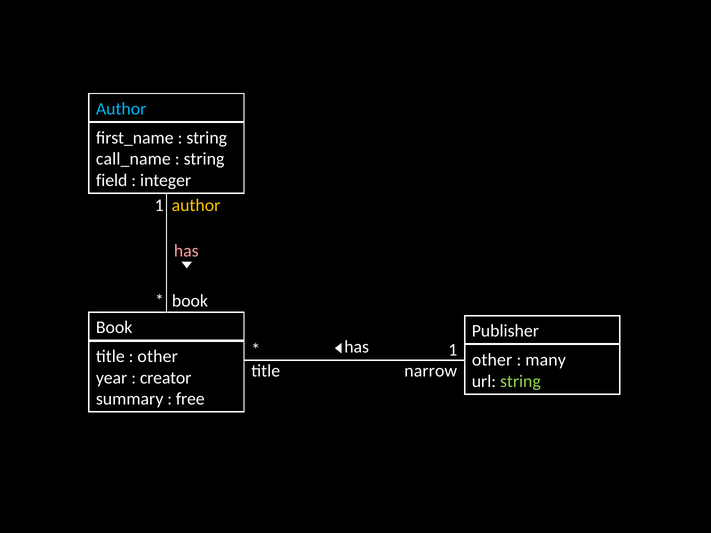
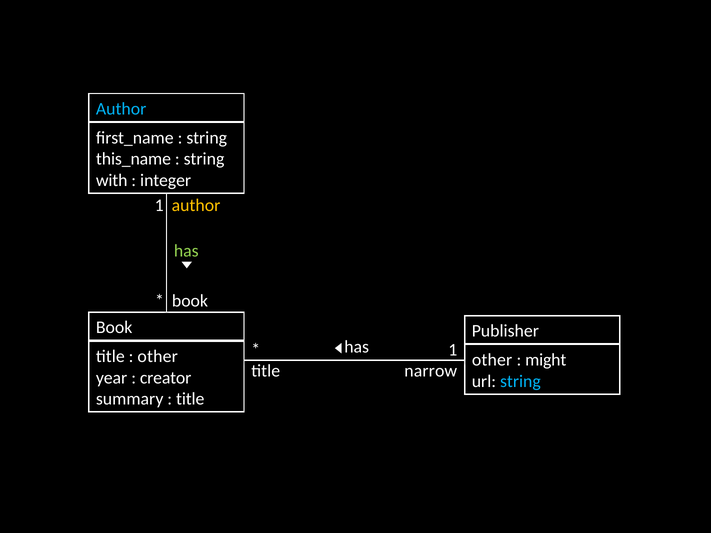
call_name: call_name -> this_name (133, 159)
field: field -> with (112, 181)
has colour: pink -> light green (186, 251)
many: many -> might (546, 360)
string colour: light green -> light blue (520, 381)
free: free -> title (190, 399)
